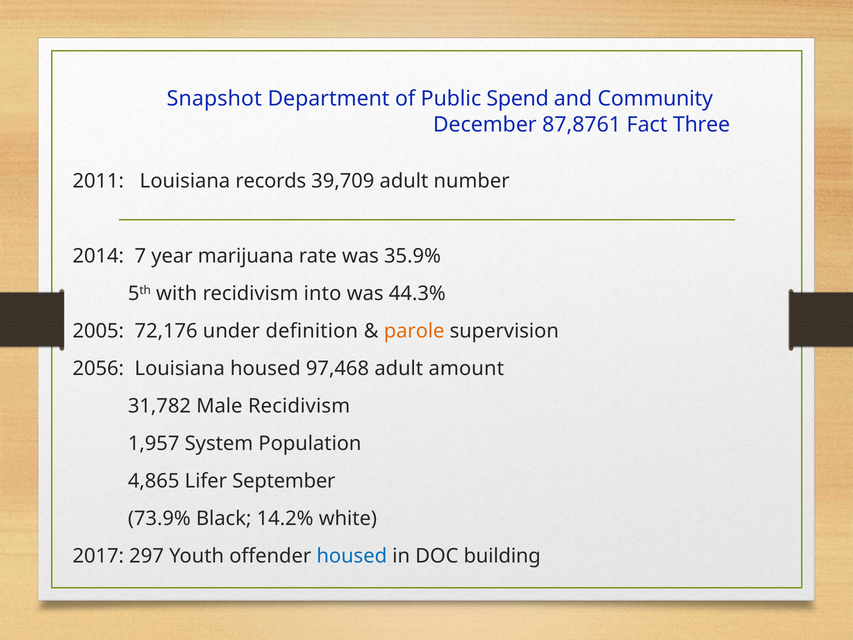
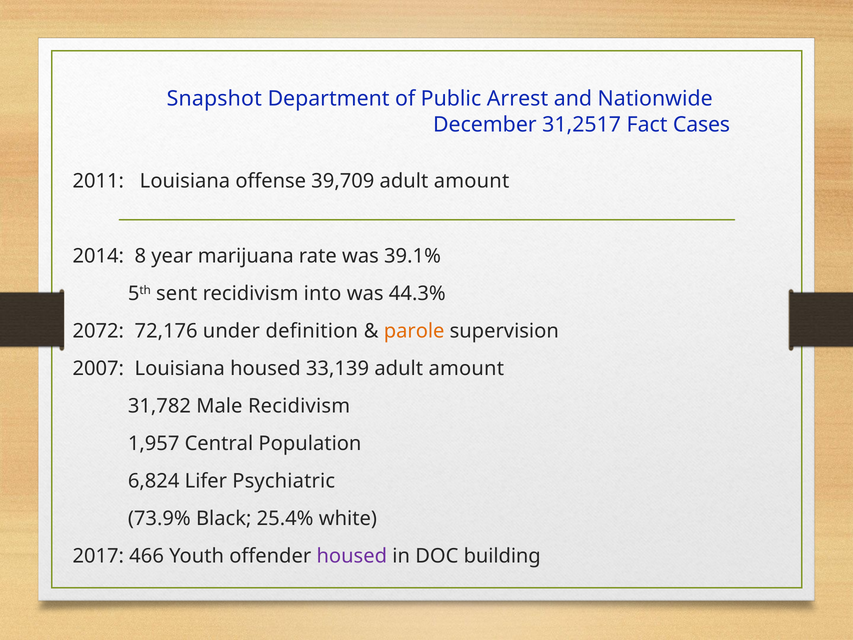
Spend: Spend -> Arrest (517, 99)
Community: Community -> Nationwide (655, 99)
87,8761: 87,8761 -> 31,2517 (582, 125)
Three: Three -> Cases (702, 125)
records: records -> offense (271, 181)
39,709 adult number: number -> amount (472, 181)
7: 7 -> 8 (140, 256)
35.9%: 35.9% -> 39.1% (412, 256)
with: with -> sent (177, 294)
2005: 2005 -> 2072 (98, 331)
2056: 2056 -> 2007 (98, 368)
97,468: 97,468 -> 33,139 (337, 368)
System: System -> Central (219, 443)
4,865: 4,865 -> 6,824 (154, 481)
September: September -> Psychiatric (284, 481)
14.2%: 14.2% -> 25.4% (285, 518)
297: 297 -> 466 (147, 556)
housed colour: blue -> purple (352, 556)
